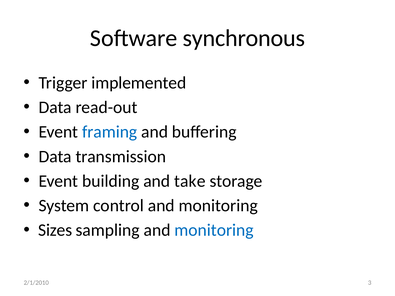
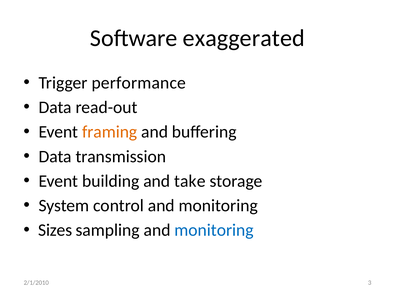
synchronous: synchronous -> exaggerated (244, 38)
implemented: implemented -> performance (139, 83)
framing colour: blue -> orange (110, 132)
